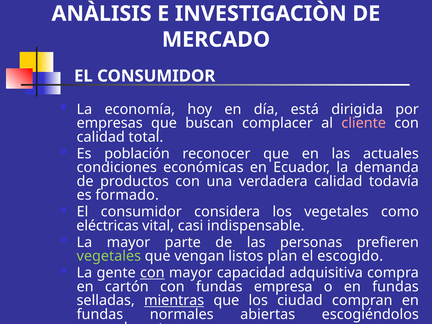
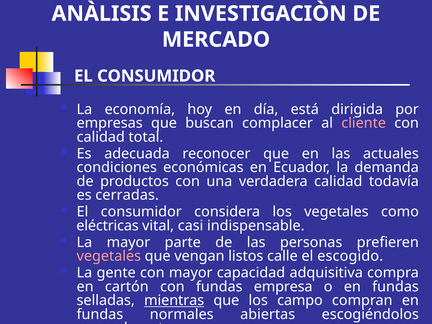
población: población -> adecuada (137, 154)
formado: formado -> cerradas (127, 195)
vegetales colour: light green -> pink (109, 256)
plan: plan -> calle (282, 256)
con underline: present -> none (152, 273)
ciudad: ciudad -> campo (300, 301)
